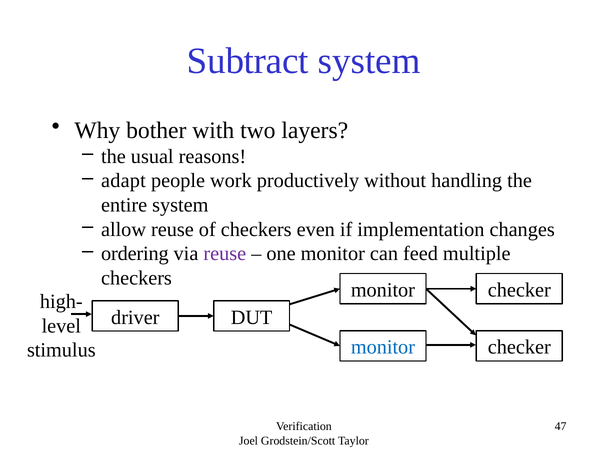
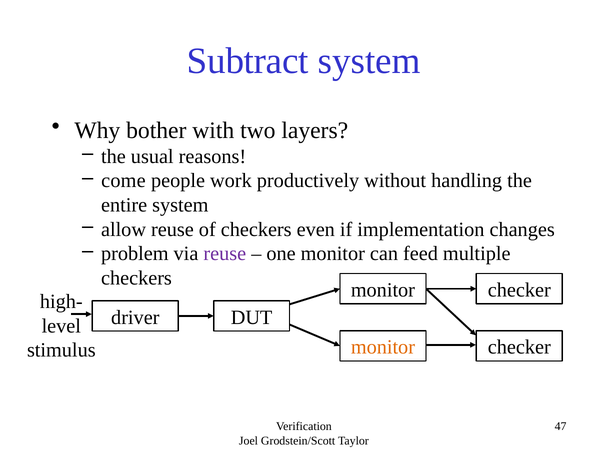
adapt: adapt -> come (123, 181)
ordering: ordering -> problem (135, 254)
monitor colour: blue -> orange (383, 347)
